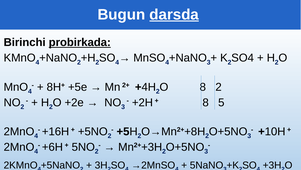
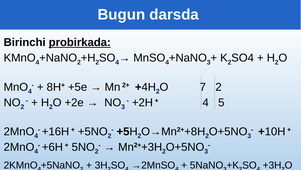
darsda underline: present -> none (174, 15)
8: 8 -> 7 (203, 87)
8: 8 -> 4 (206, 102)
